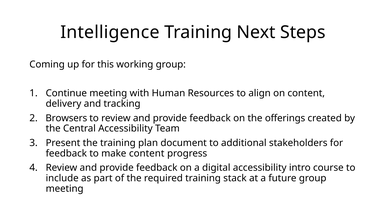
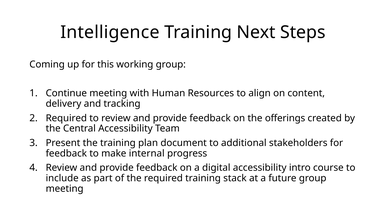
Browsers: Browsers -> Required (66, 118)
make content: content -> internal (147, 153)
